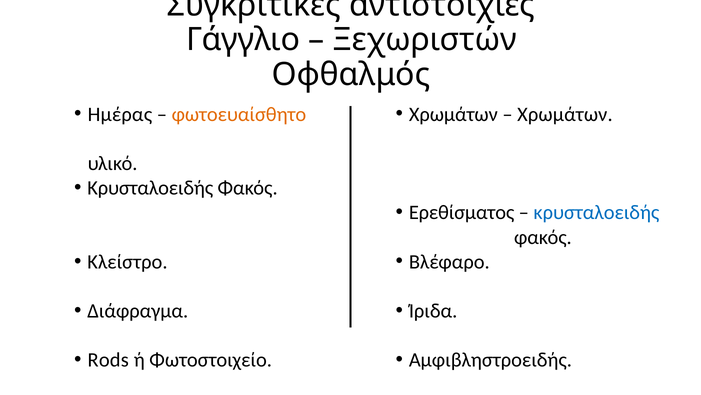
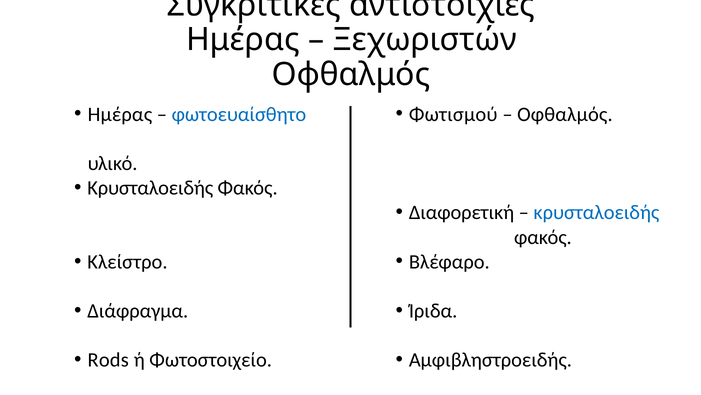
Γάγγλιο: Γάγγλιο -> Ημέρας (243, 40)
φωτοευαίσθητο colour: orange -> blue (239, 114)
Χρωμάτων: Χρωμάτων -> Φωτισμού (453, 114)
Χρωμάτων: Χρωμάτων -> Οφθαλμός (565, 114)
Ερεθίσματος: Ερεθίσματος -> Διαφορετική (462, 212)
